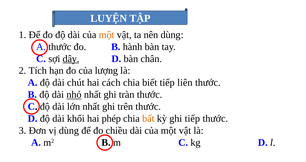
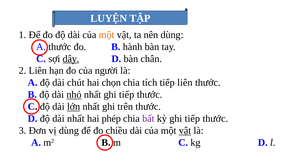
2 Tích: Tích -> Liên (38, 71)
lượng: lượng -> người (106, 71)
cách: cách -> chọn (111, 83)
biết: biết -> tích (150, 83)
nhất ghi tràn: tràn -> tiếp (127, 95)
lớn underline: none -> present (74, 107)
dài khối: khối -> nhất (76, 119)
bất colour: orange -> purple (148, 119)
vật underline: none -> present (185, 131)
